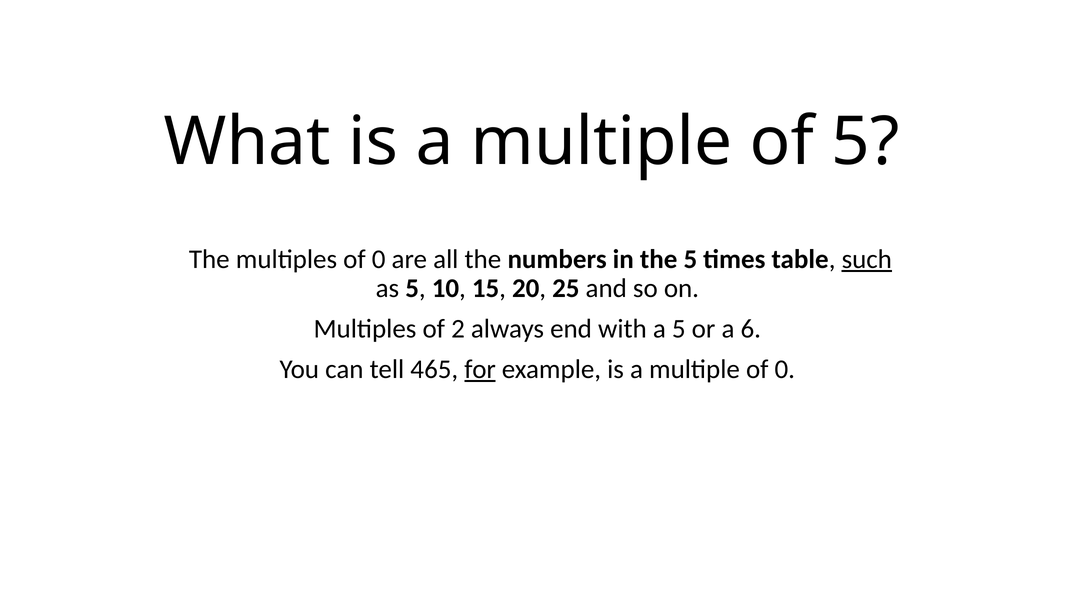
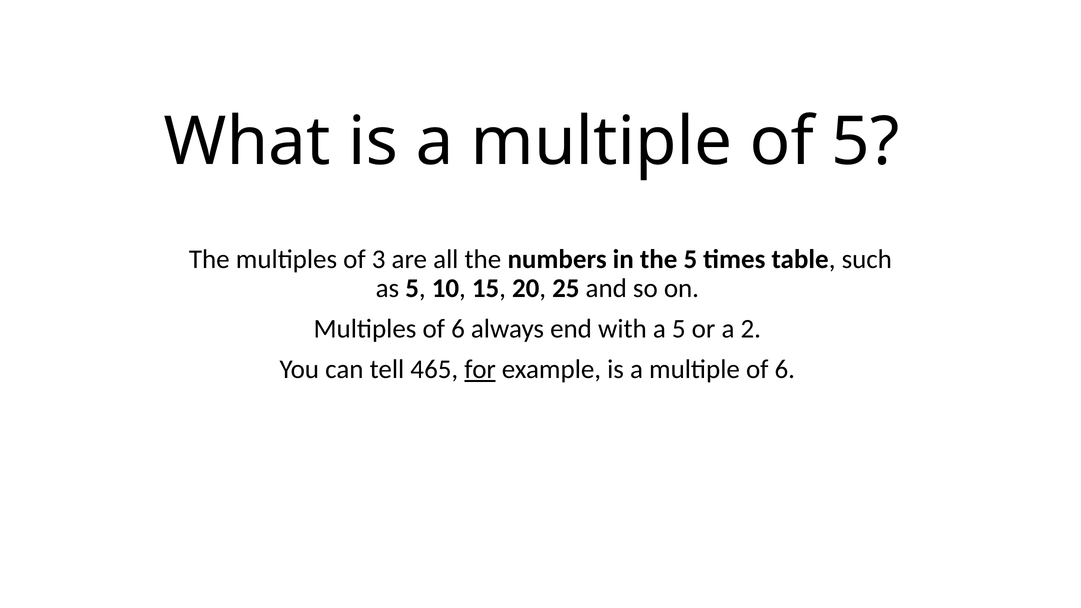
multiples of 0: 0 -> 3 (379, 259)
such underline: present -> none (867, 259)
Multiples of 2: 2 -> 6 (458, 329)
6: 6 -> 2 (751, 329)
multiple of 0: 0 -> 6 (785, 369)
